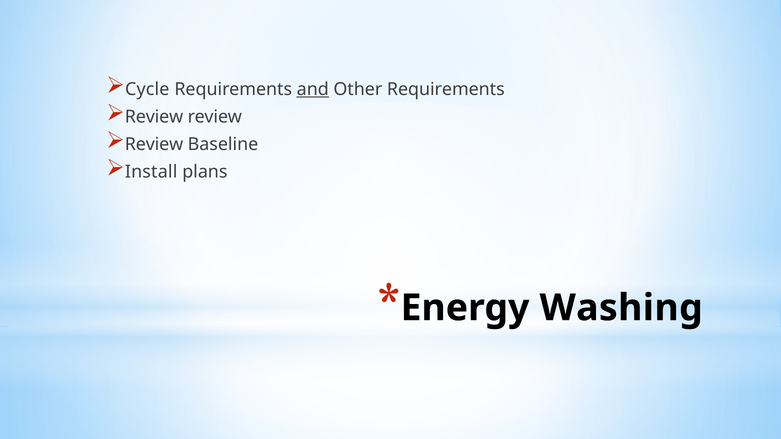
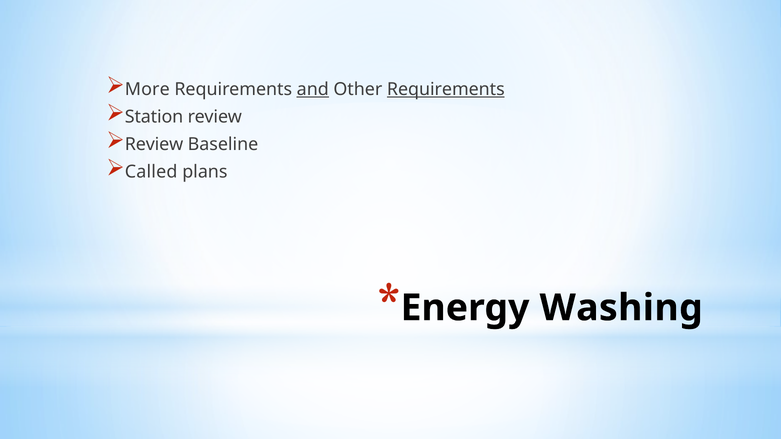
Cycle: Cycle -> More (147, 89)
Requirements underline: none -> present (446, 89)
Review: Review -> Station (154, 117)
Install: Install -> Called (151, 172)
